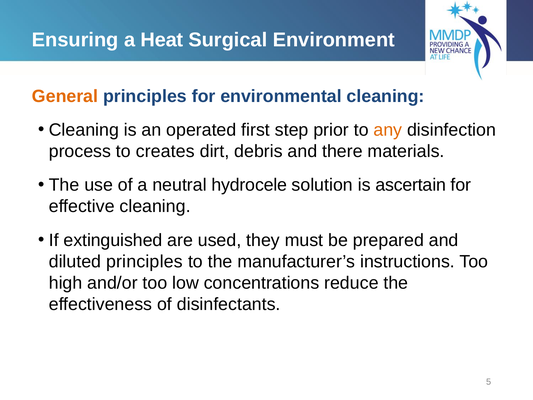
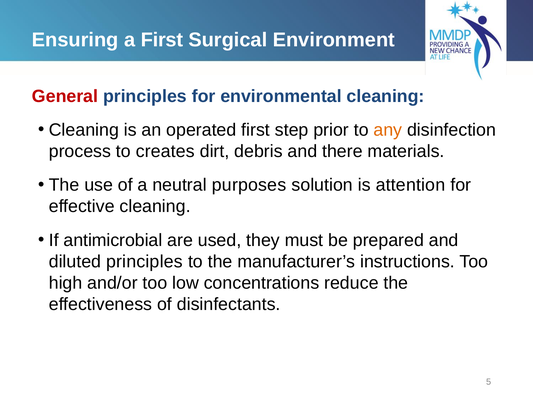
a Heat: Heat -> First (162, 40)
General colour: orange -> red (65, 96)
hydrocele: hydrocele -> purposes (249, 185)
ascertain: ascertain -> attention (410, 185)
extinguished: extinguished -> antimicrobial (113, 240)
